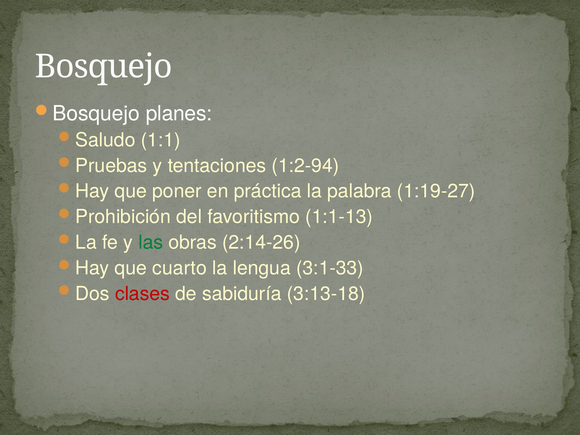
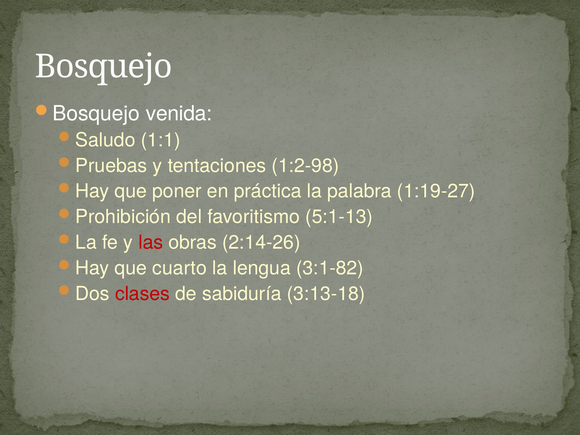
planes: planes -> venida (179, 114)
1:2-94: 1:2-94 -> 1:2-98 (305, 166)
1:1-13: 1:1-13 -> 5:1-13 (339, 217)
las colour: green -> red (151, 242)
3:1-33: 3:1-33 -> 3:1-82 (330, 268)
